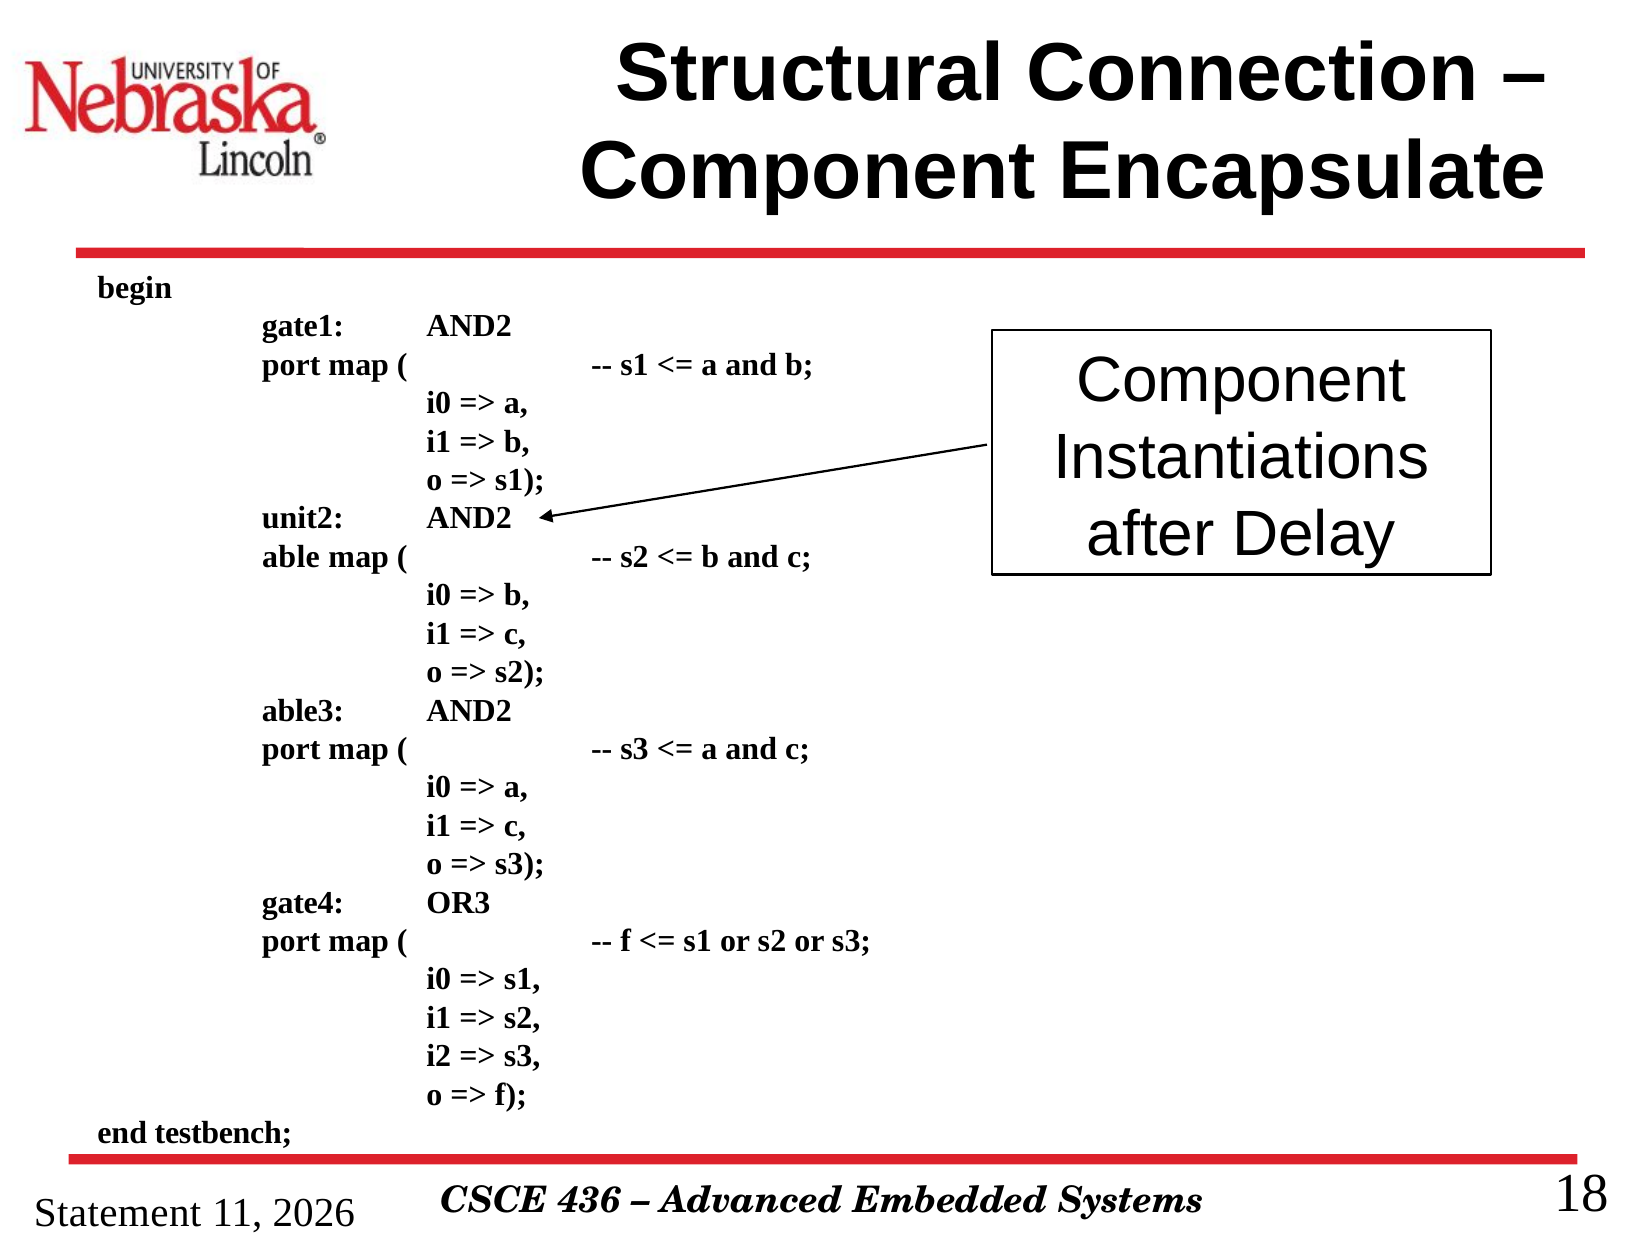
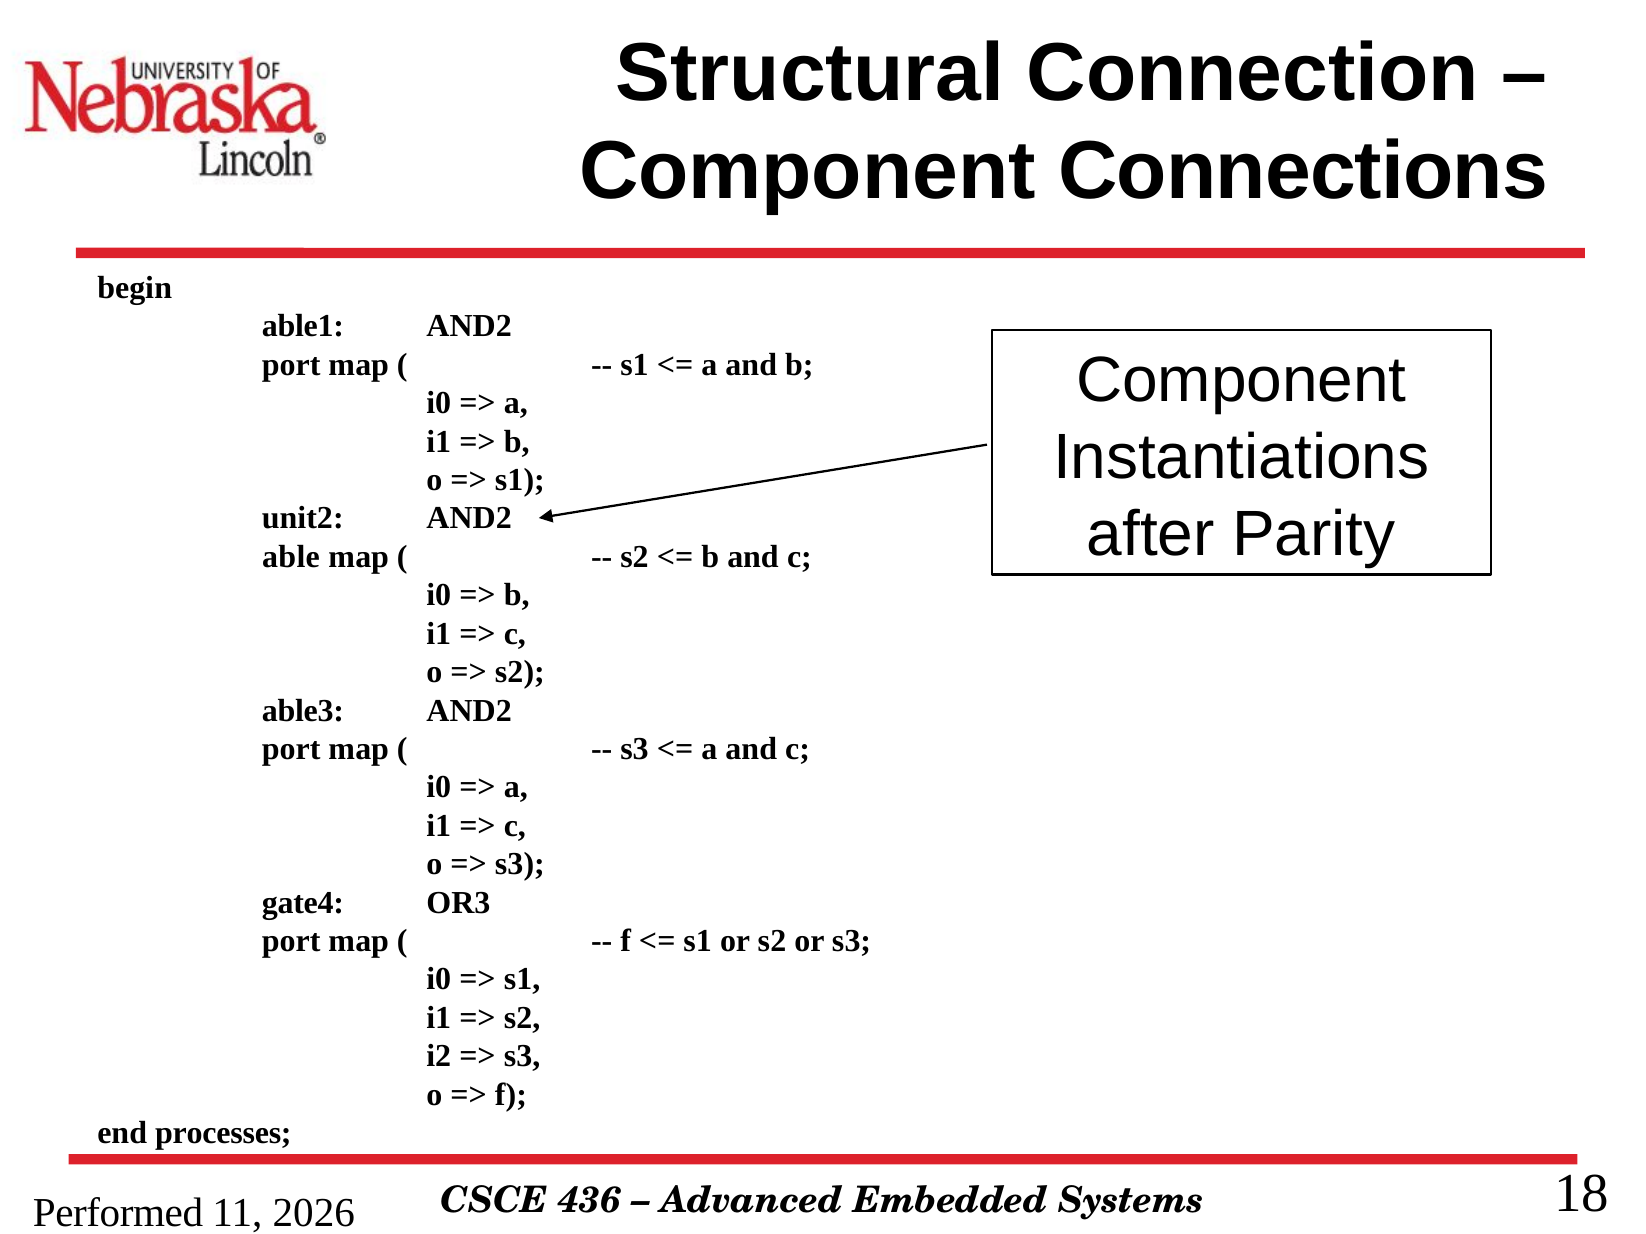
Encapsulate: Encapsulate -> Connections (1303, 172)
gate1: gate1 -> able1 (303, 326)
Delay: Delay -> Parity (1314, 535)
testbench: testbench -> processes (223, 1133)
Statement: Statement -> Performed (118, 1213)
